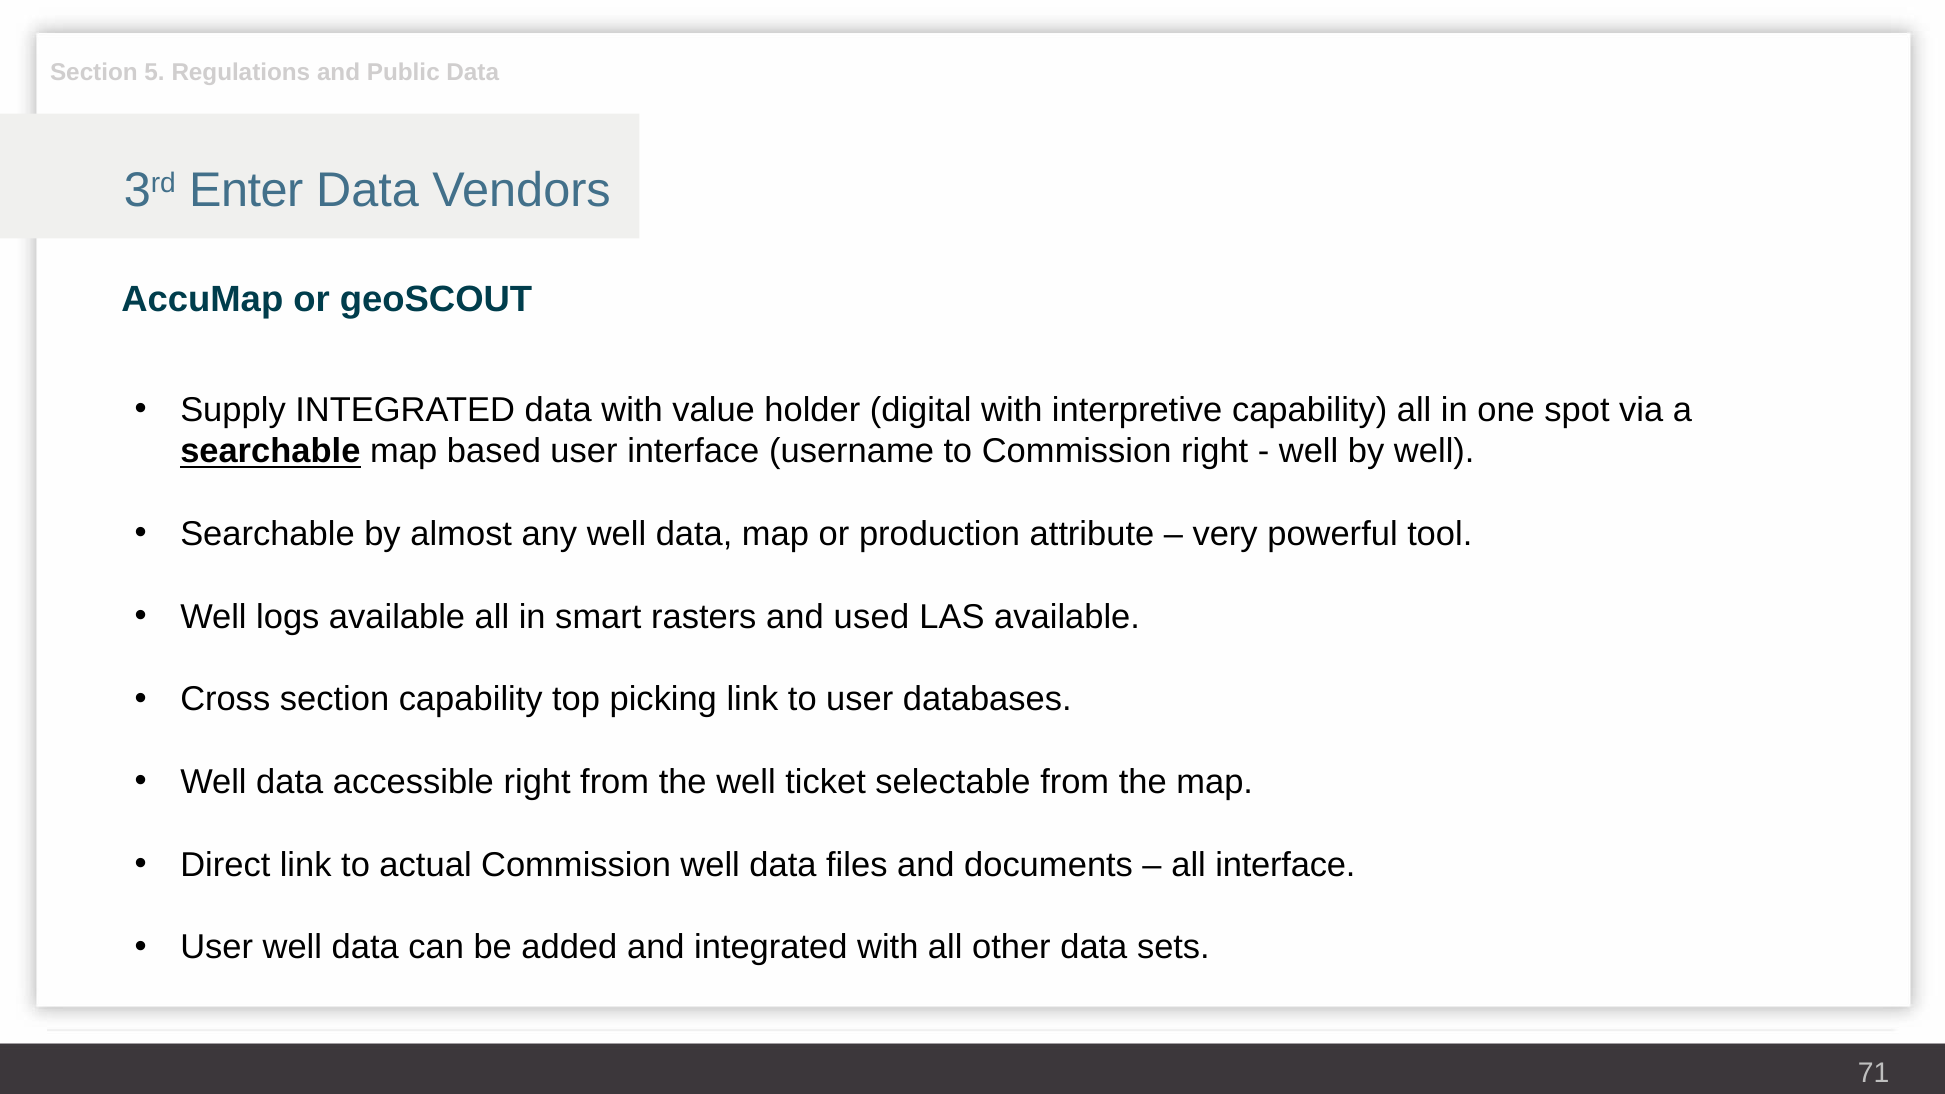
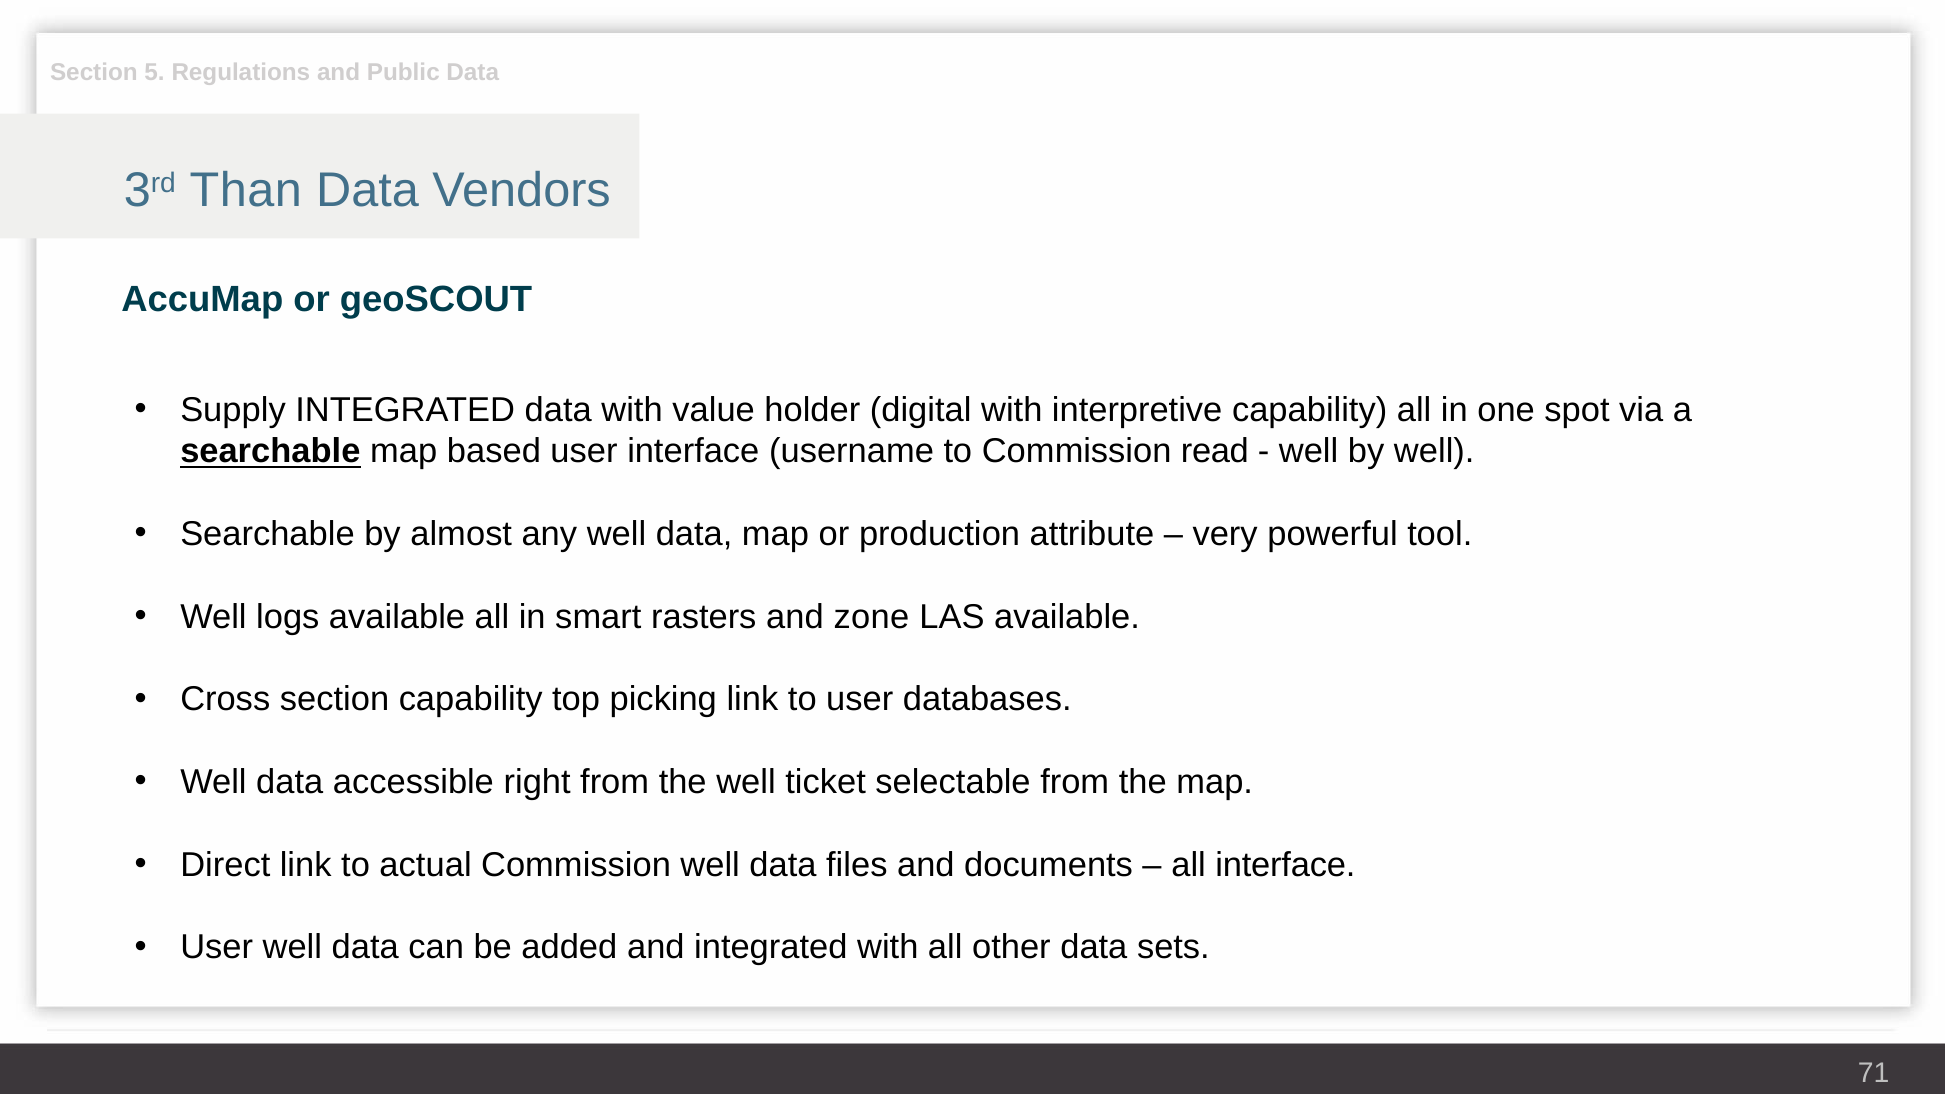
Enter: Enter -> Than (246, 191)
Commission right: right -> read (1215, 451)
used: used -> zone (871, 617)
